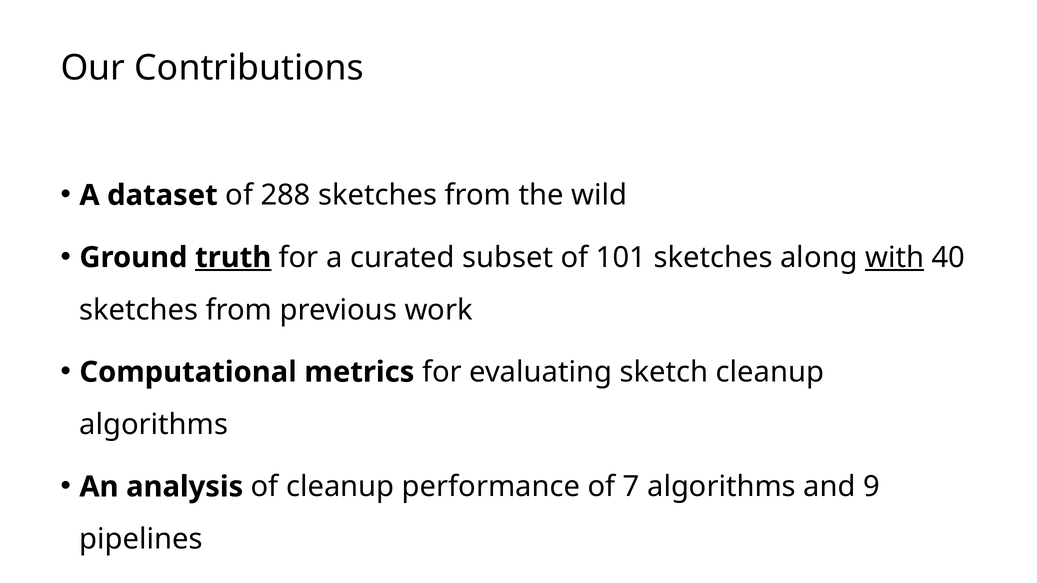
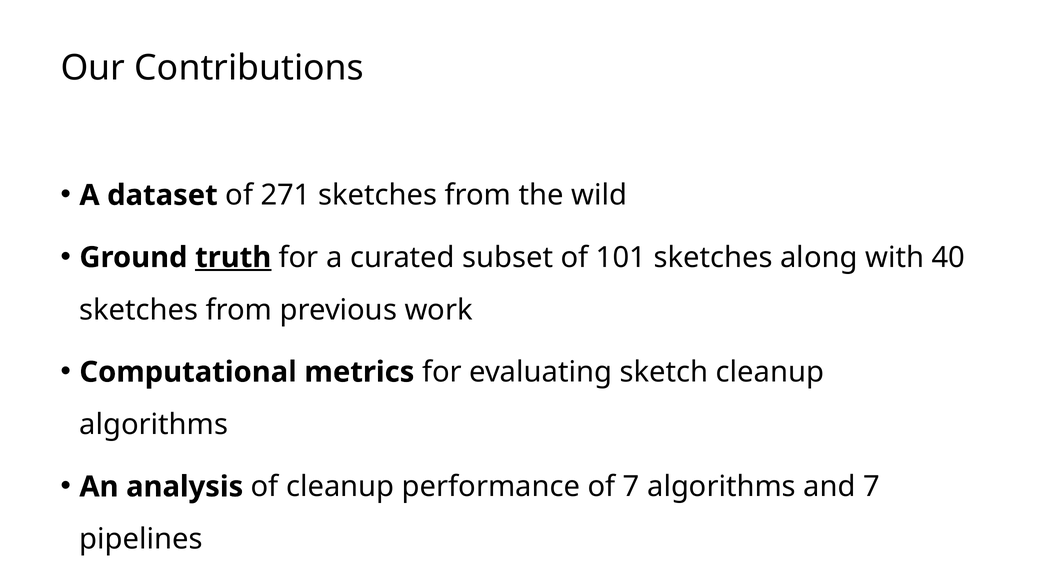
288: 288 -> 271 (286, 195)
with underline: present -> none (895, 258)
and 9: 9 -> 7 (872, 487)
